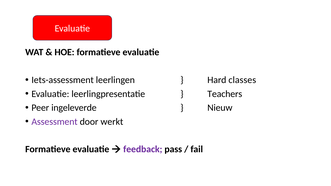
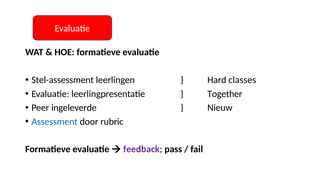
Iets-assessment: Iets-assessment -> Stel-assessment (63, 80)
Teachers: Teachers -> Together (225, 94)
Assessment colour: purple -> blue (55, 122)
werkt: werkt -> rubric (112, 122)
